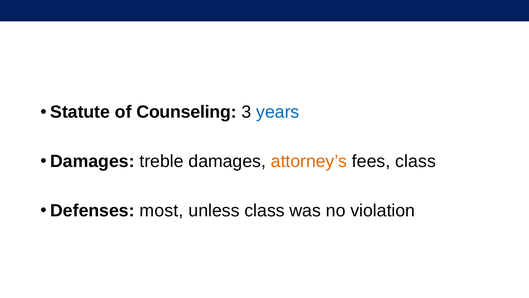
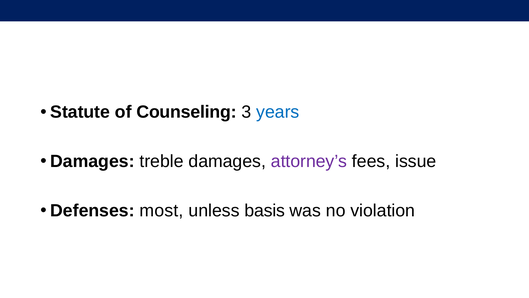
attorney’s colour: orange -> purple (309, 161)
fees class: class -> issue (416, 161)
unless class: class -> basis (265, 210)
